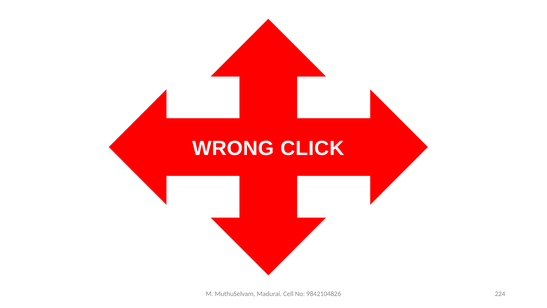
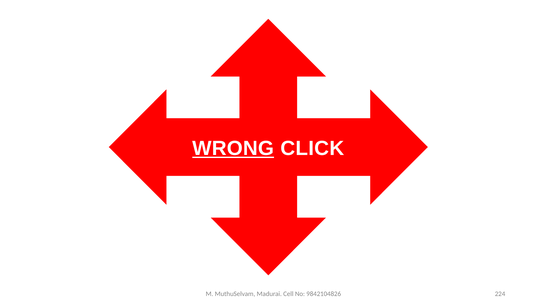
WRONG underline: none -> present (233, 148)
